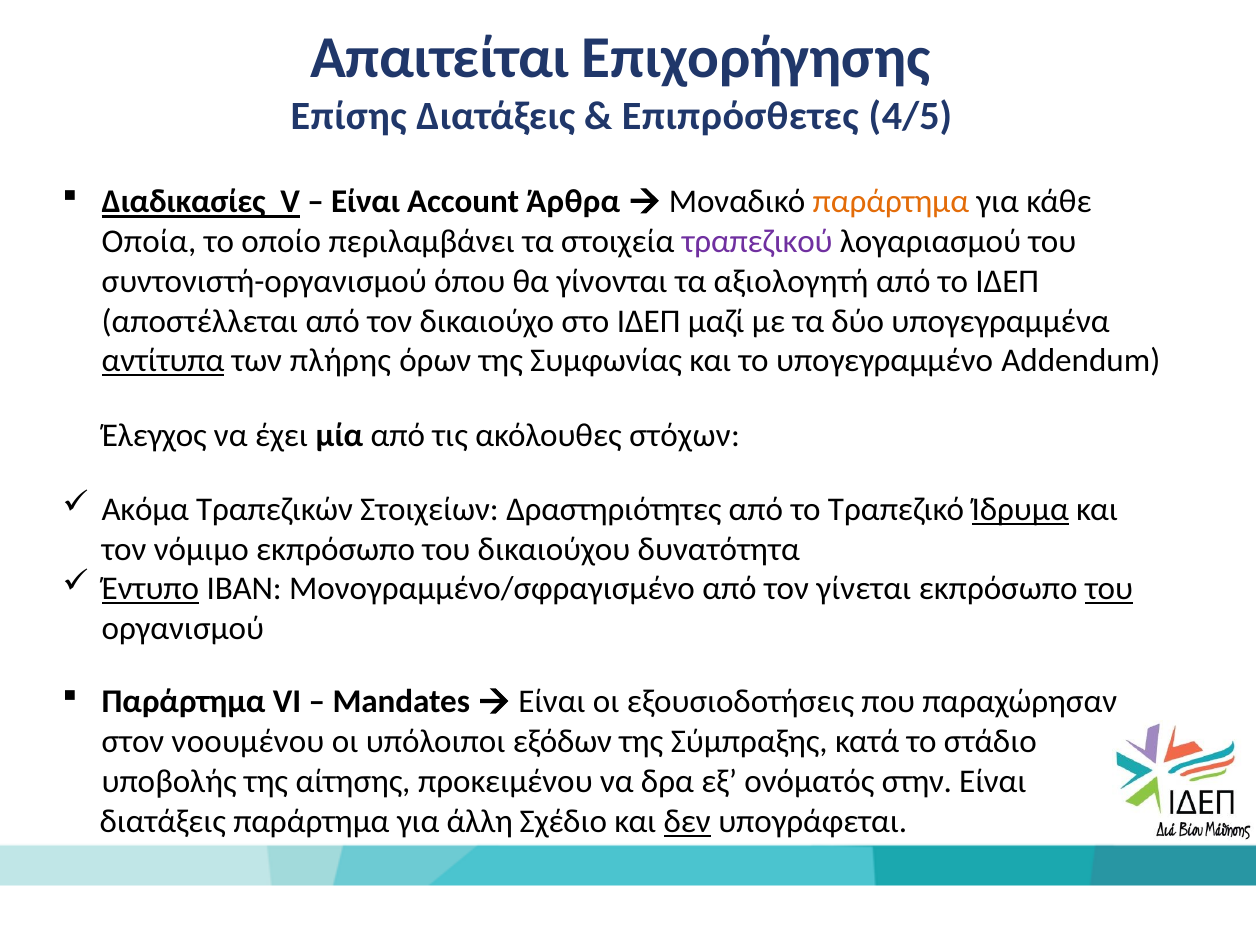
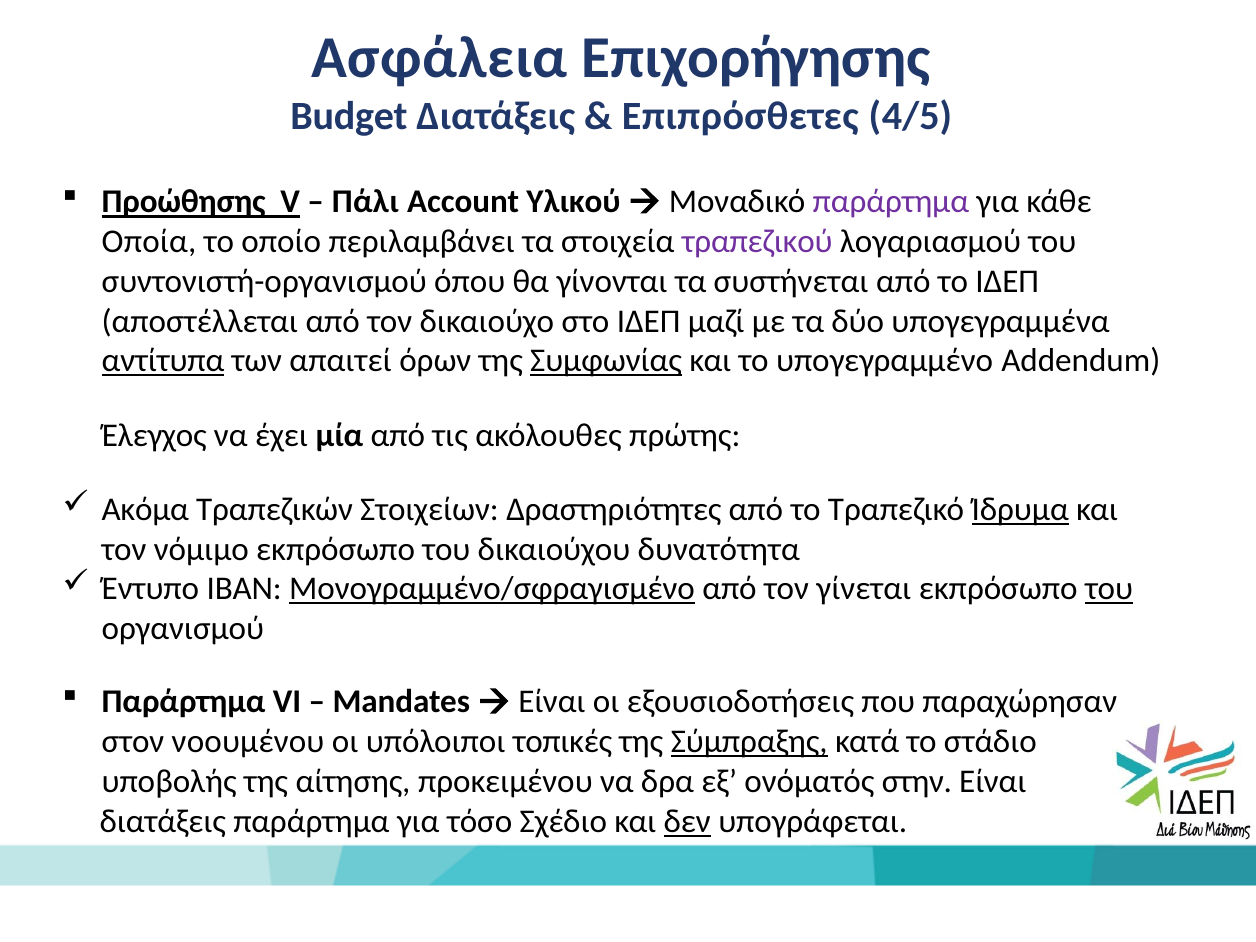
Απαιτείται: Απαιτείται -> Ασφάλεια (440, 58)
Επίσης: Επίσης -> Budget (349, 116)
Διαδικασίες: Διαδικασίες -> Προώθησης (184, 202)
Είναι: Είναι -> Πάλι (365, 202)
Άρθρα: Άρθρα -> Υλικού (574, 202)
παράρτημα colour: orange -> purple (891, 202)
αξιολογητή: αξιολογητή -> συστήνεται (791, 281)
πλήρης: πλήρης -> απαιτεί (341, 361)
Συμφωνίας underline: none -> present (606, 361)
στόχων: στόχων -> πρώτης (685, 436)
Έντυπο underline: present -> none (150, 589)
Μονογραμμένο/σφραγισμένο underline: none -> present (492, 589)
εξόδων: εξόδων -> τοπικές (563, 742)
Σύμπραξης underline: none -> present (749, 742)
άλλη: άλλη -> τόσο (480, 821)
